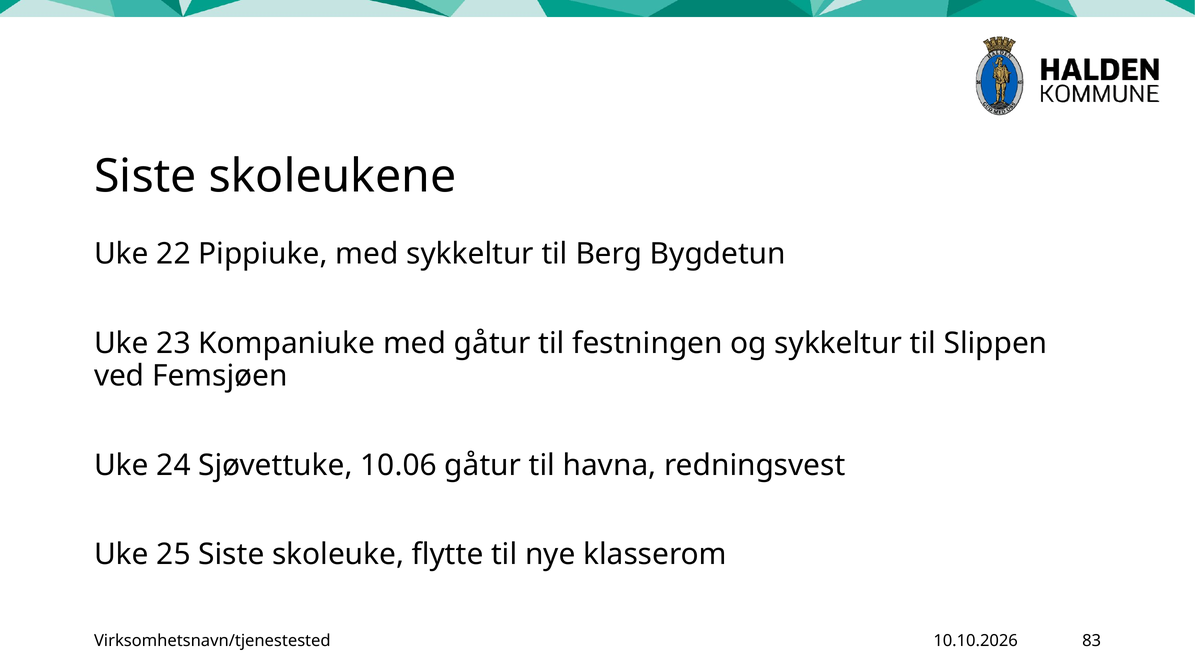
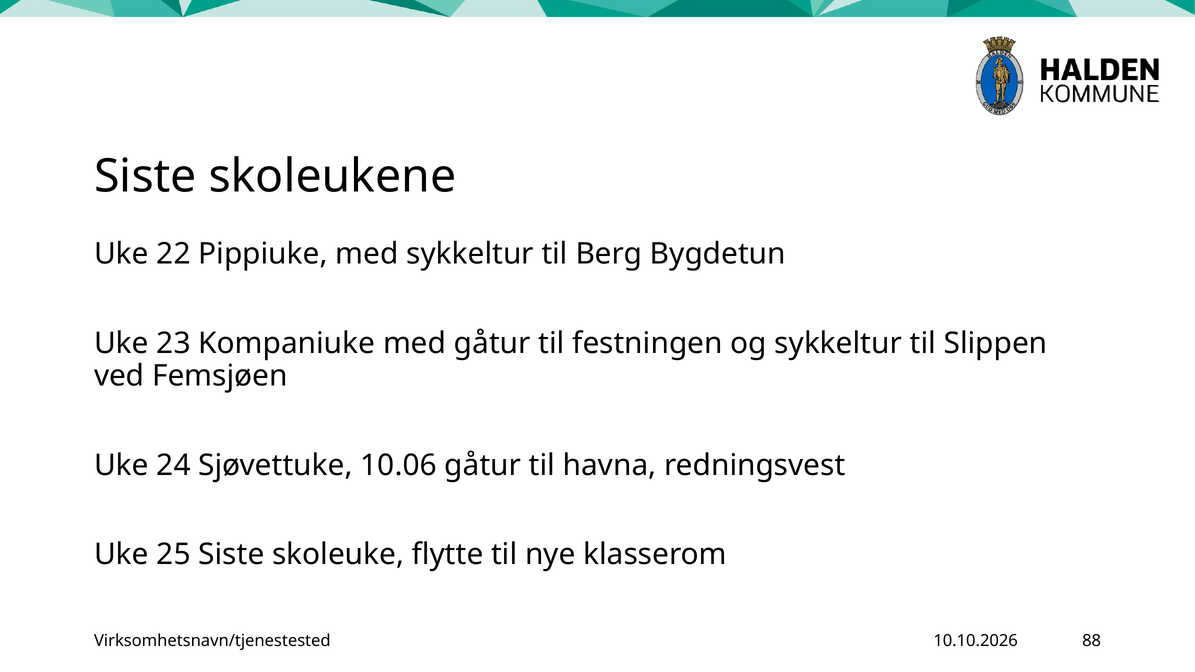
83: 83 -> 88 (1092, 641)
